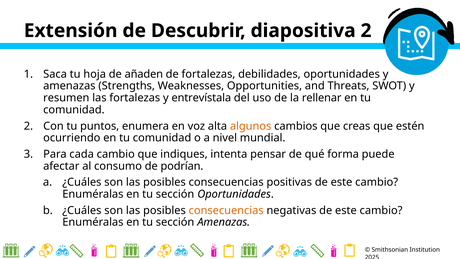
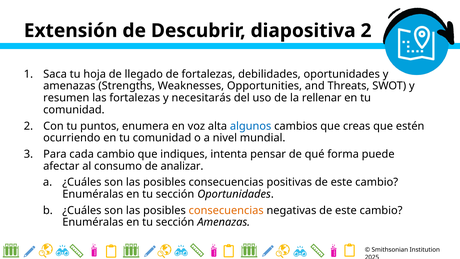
añaden: añaden -> llegado (144, 74)
entrevístala: entrevístala -> necesitarás (201, 98)
algunos colour: orange -> blue (251, 126)
podrían: podrían -> analizar (182, 166)
